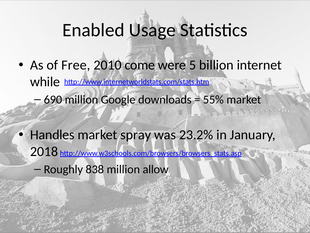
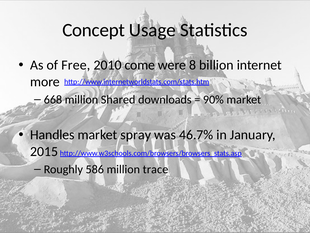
Enabled: Enabled -> Concept (94, 30)
5: 5 -> 8 (193, 65)
while: while -> more (45, 82)
690: 690 -> 668 (53, 99)
Google: Google -> Shared (118, 99)
55%: 55% -> 90% (213, 99)
23.2%: 23.2% -> 46.7% (196, 135)
2018: 2018 -> 2015 (44, 151)
838: 838 -> 586 (95, 169)
allow: allow -> trace (155, 169)
